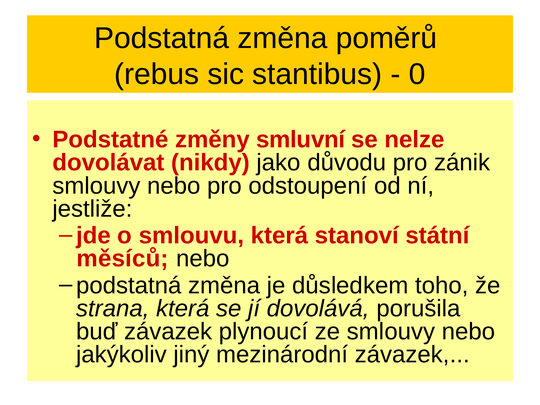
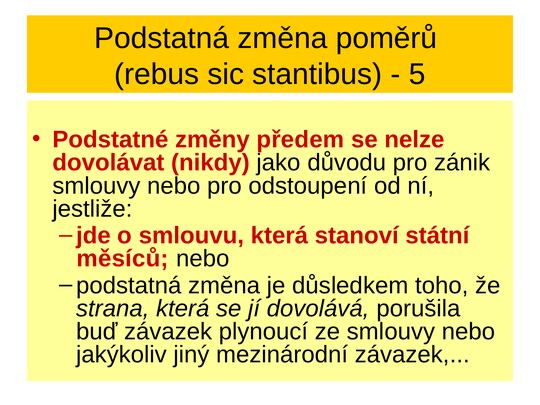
0: 0 -> 5 (417, 74)
smluvní: smluvní -> předem (300, 140)
